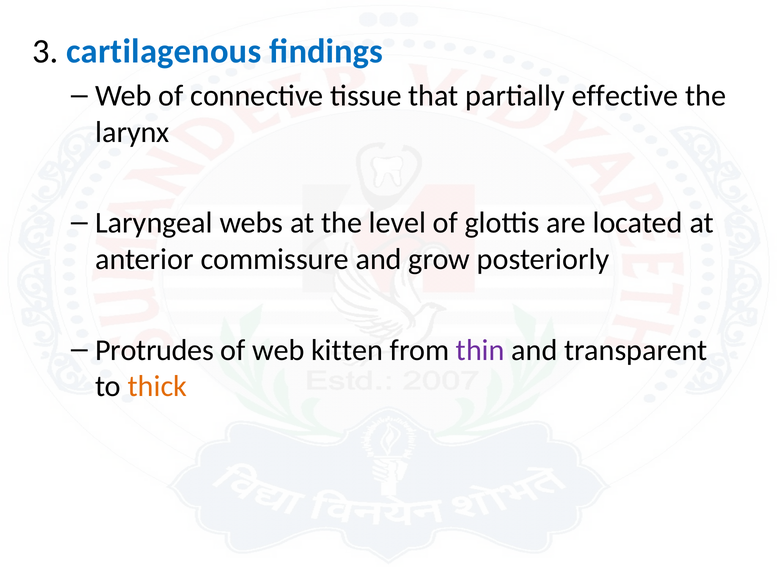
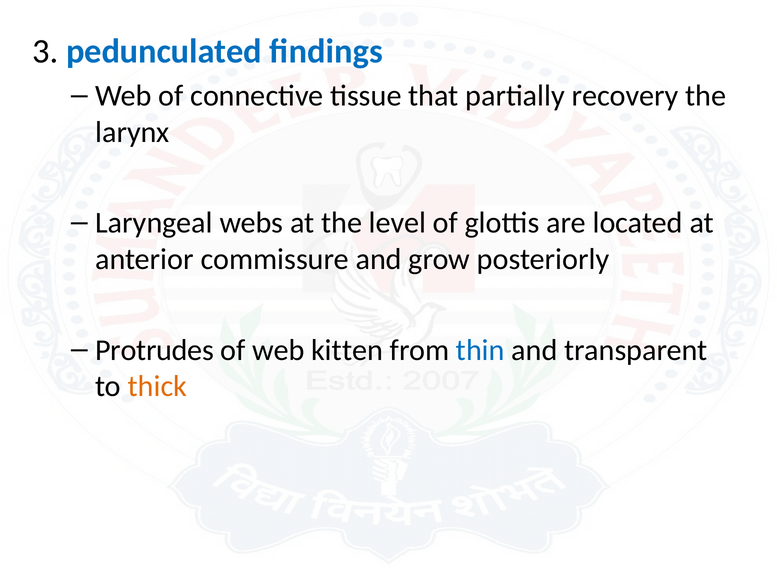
cartilagenous: cartilagenous -> pedunculated (164, 51)
effective: effective -> recovery (625, 96)
thin colour: purple -> blue (480, 350)
